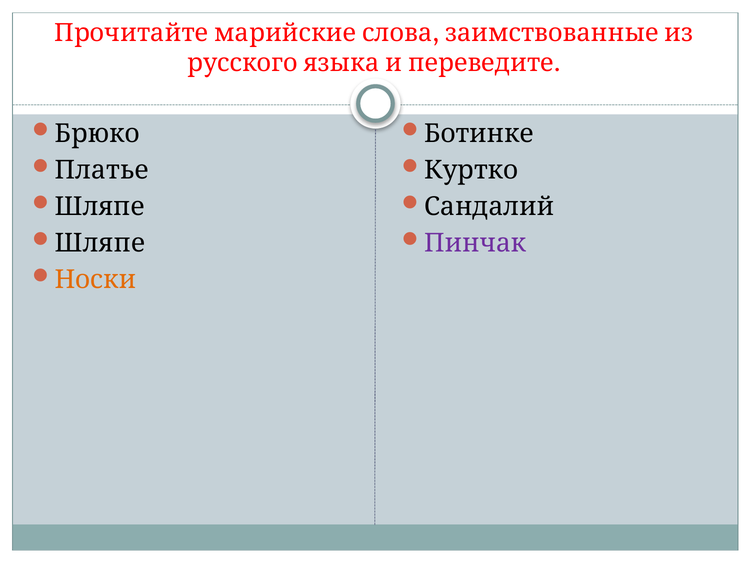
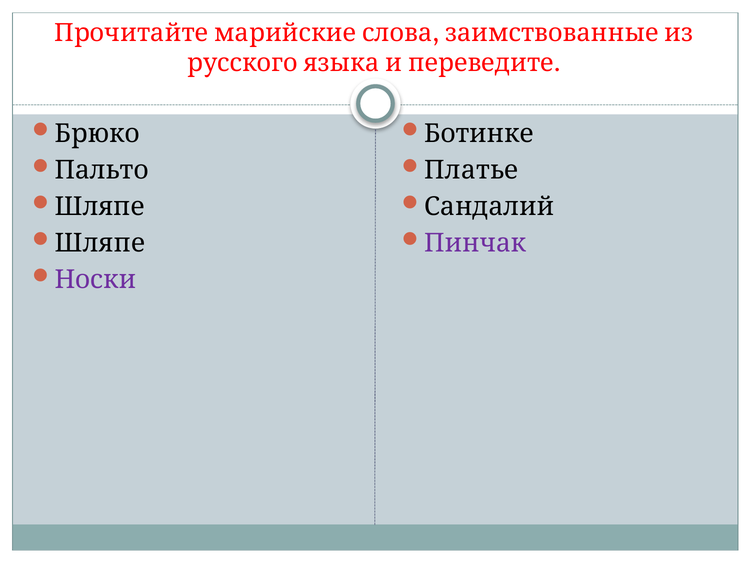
Платье: Платье -> Пальто (102, 170)
Куртко: Куртко -> Платье (471, 170)
Носки colour: orange -> purple (96, 280)
